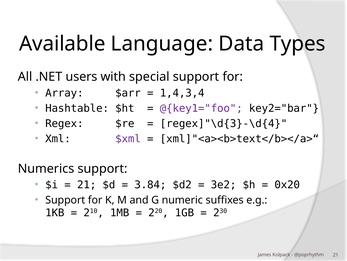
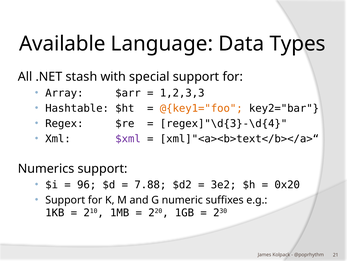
users: users -> stash (81, 77)
1,4,3,4: 1,4,3,4 -> 1,2,3,3 (182, 93)
@{key1="foo colour: purple -> orange (201, 108)
21: 21 -> 96 (87, 184)
3.84: 3.84 -> 7.88 (150, 184)
